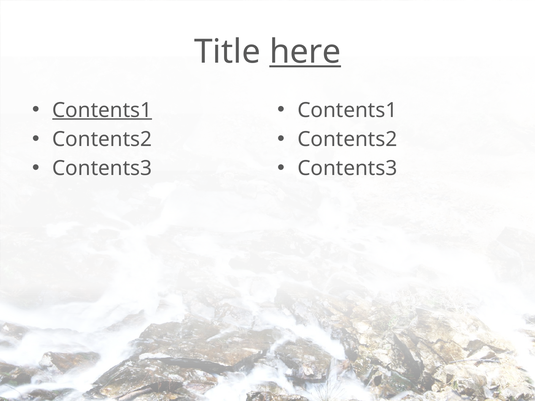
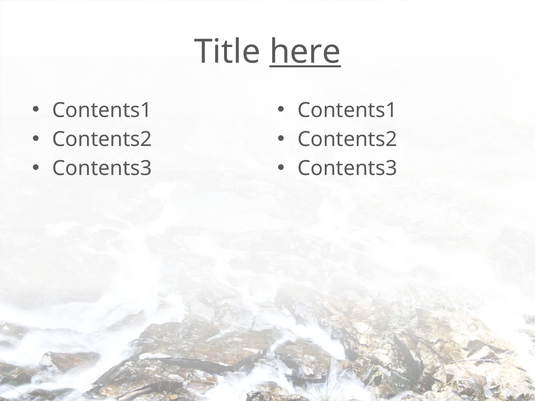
Contents1 underline: present -> none (102, 110)
